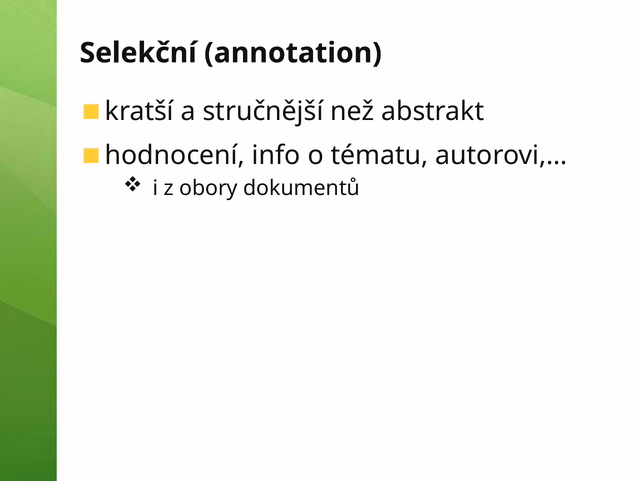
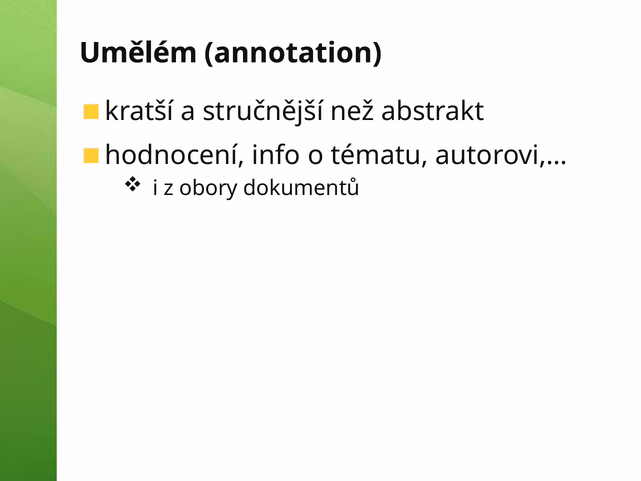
Selekční: Selekční -> Umělém (138, 53)
